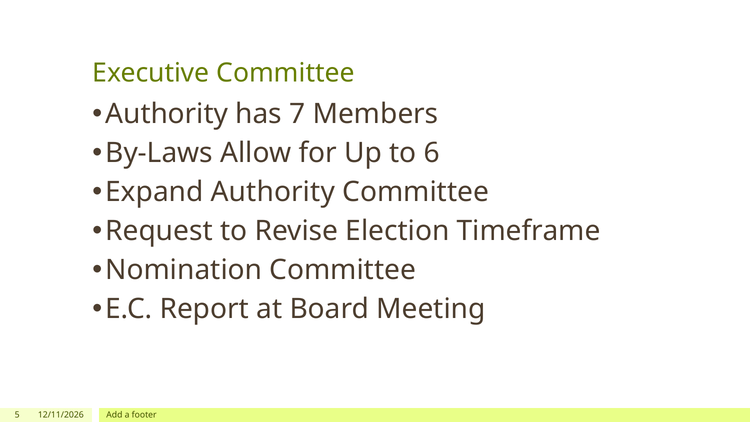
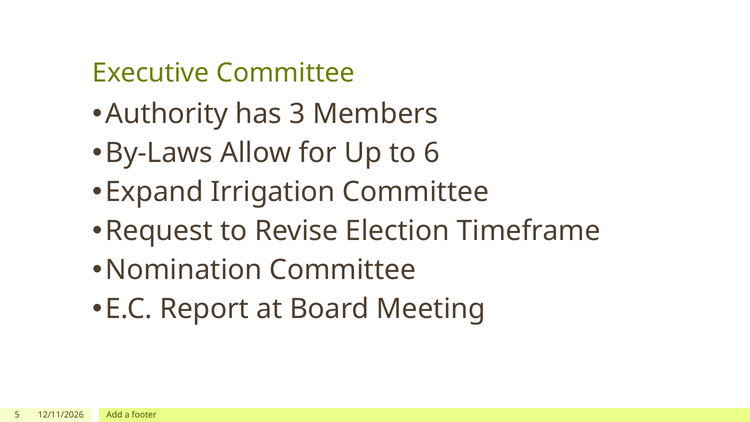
7: 7 -> 3 (297, 114)
Expand Authority: Authority -> Irrigation (273, 192)
